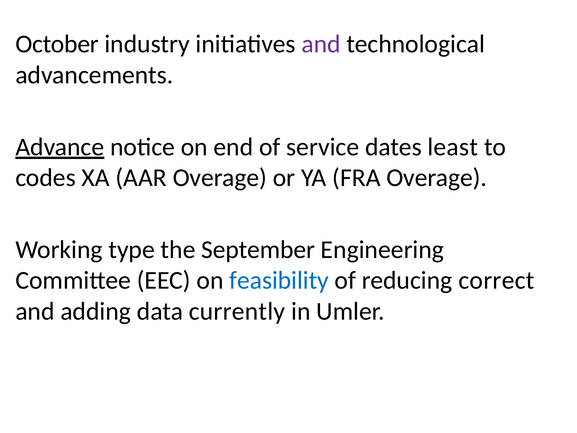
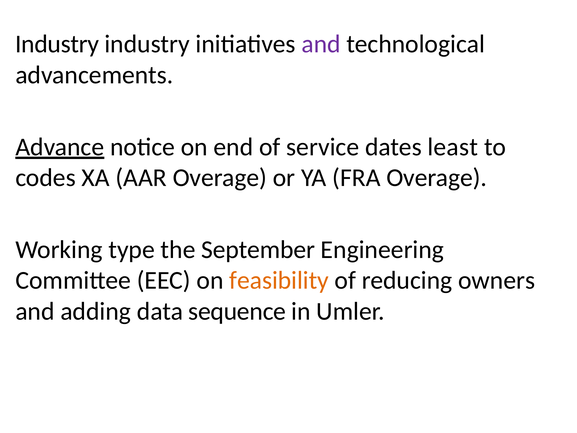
October: October -> Industry (57, 44)
feasibility colour: blue -> orange (279, 280)
correct: correct -> owners (497, 280)
currently: currently -> sequence (237, 311)
